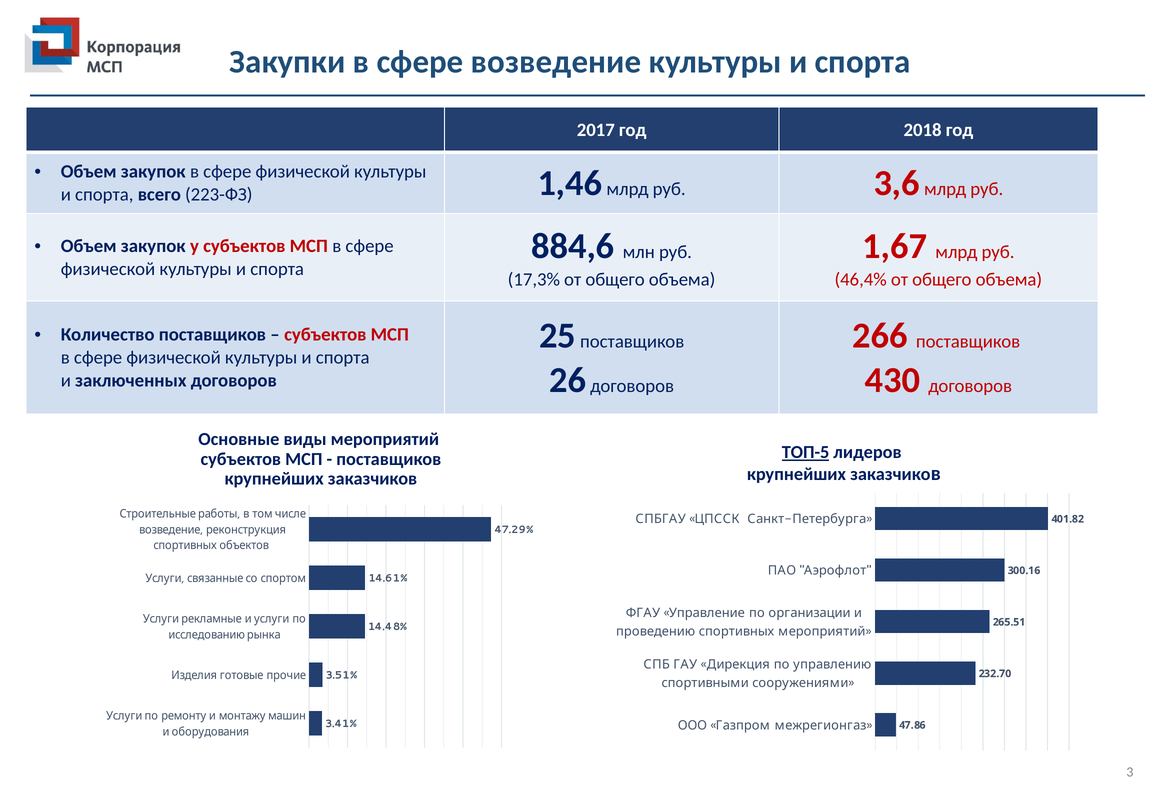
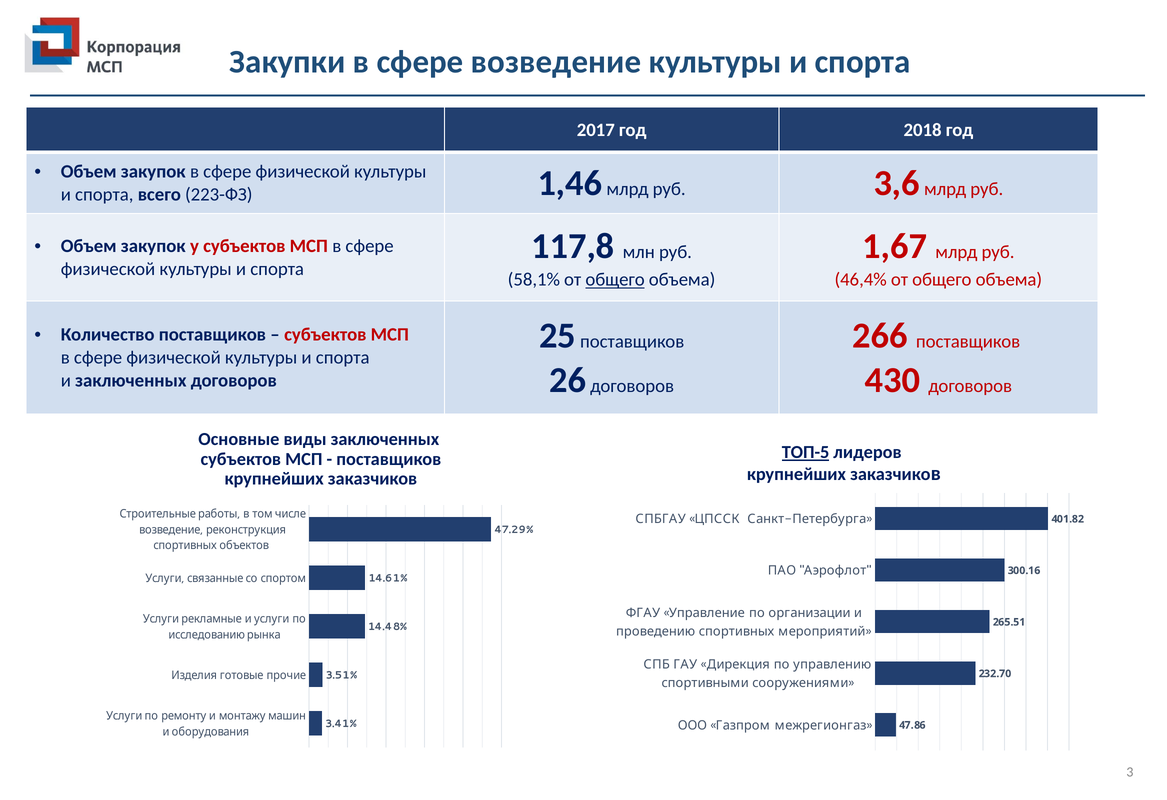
884,6: 884,6 -> 117,8 (573, 246)
17,3%: 17,3% -> 58,1% (534, 280)
общего underline: none -> present (615, 280)
виды мероприятий: мероприятий -> заключенных (385, 439)
